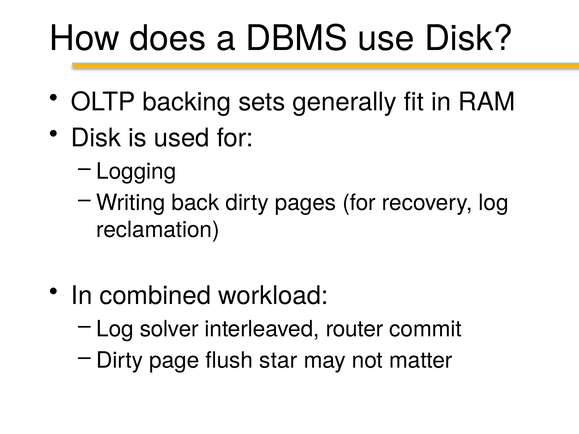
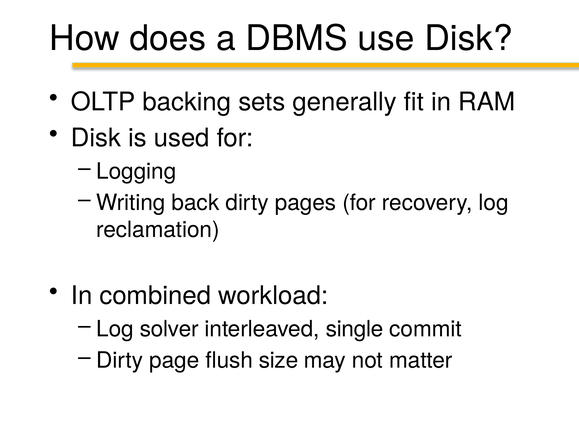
router: router -> single (355, 329)
star: star -> size (279, 361)
